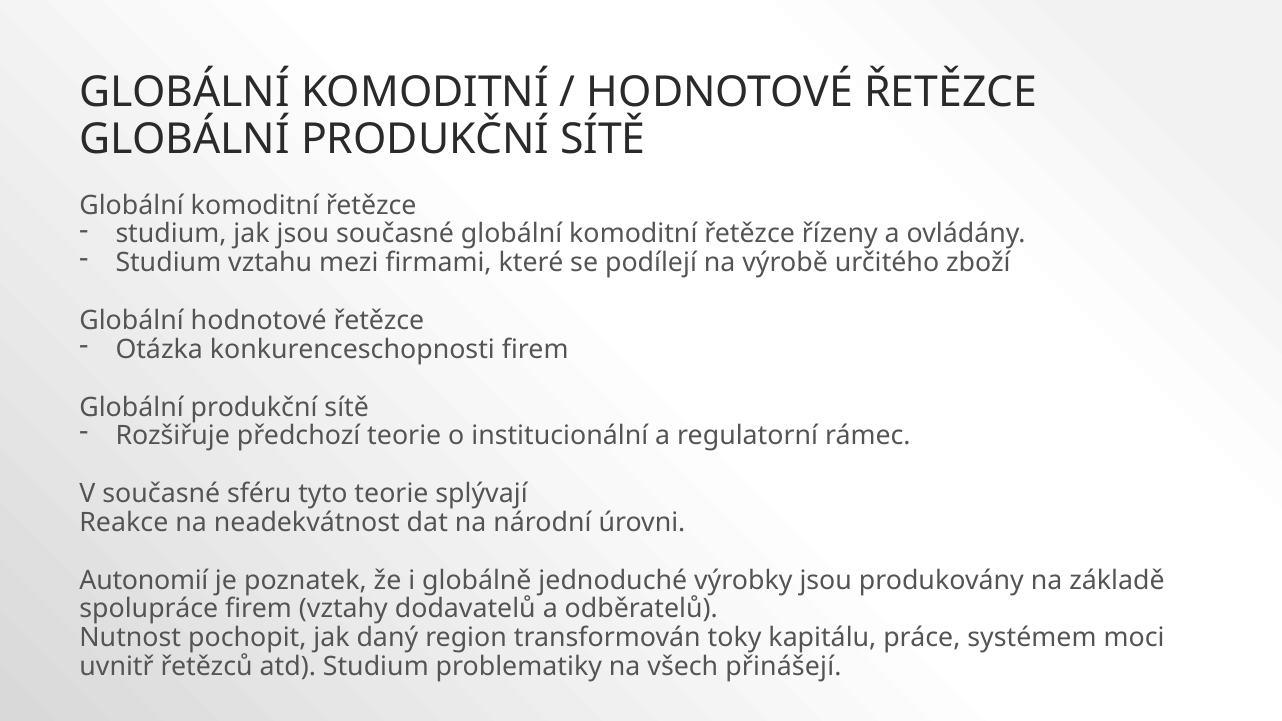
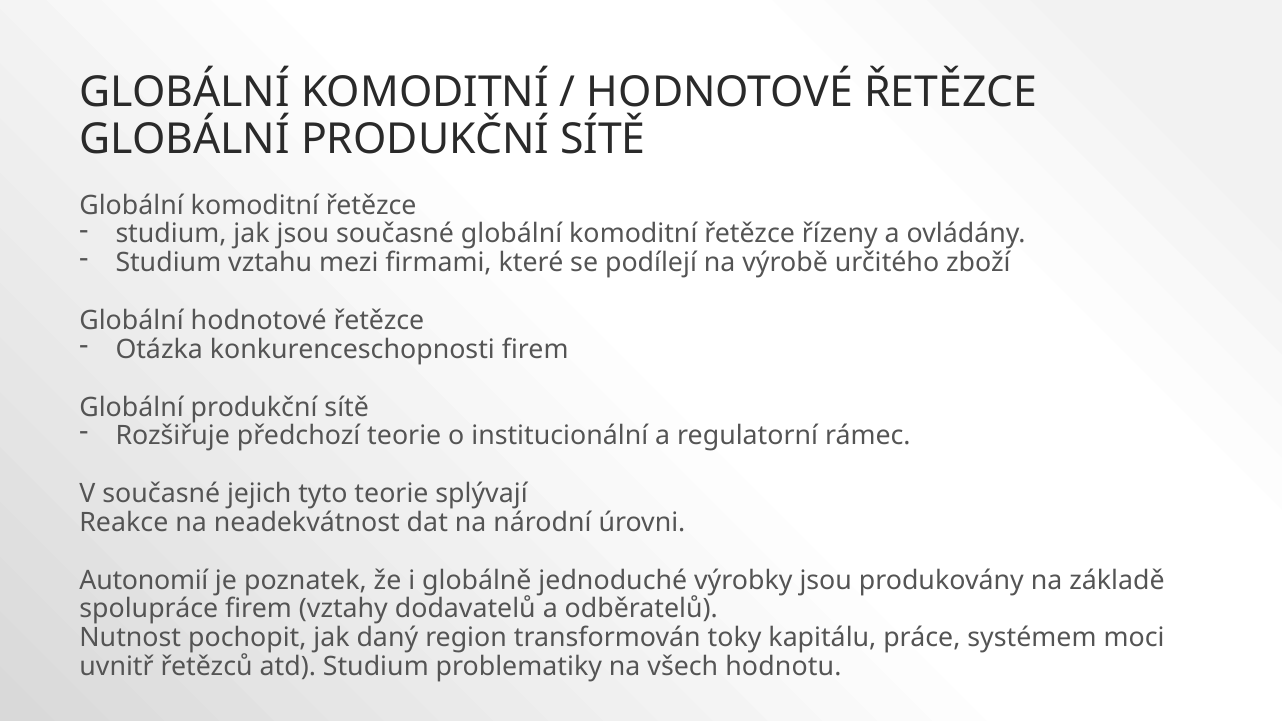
sféru: sféru -> jejich (259, 494)
přinášejí: přinášejí -> hodnotu (783, 667)
